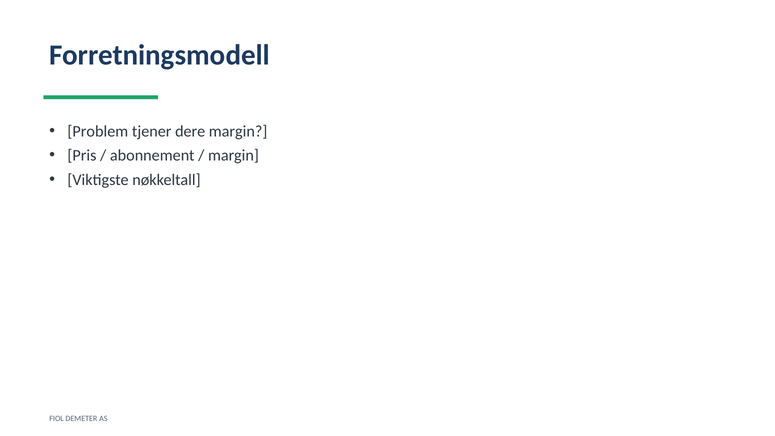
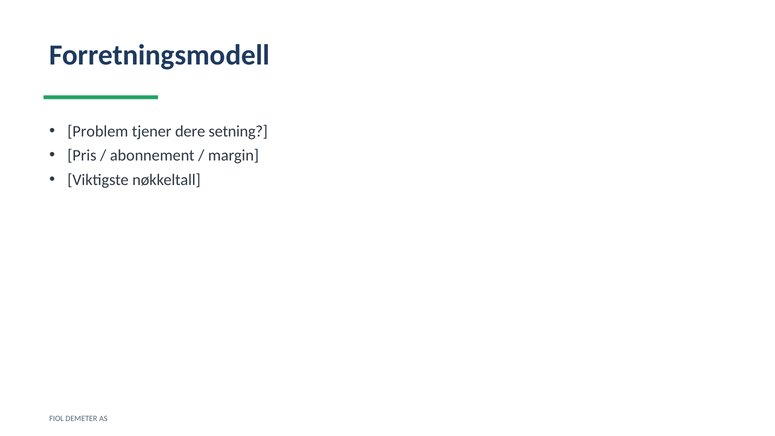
dere margin: margin -> setning (238, 131)
